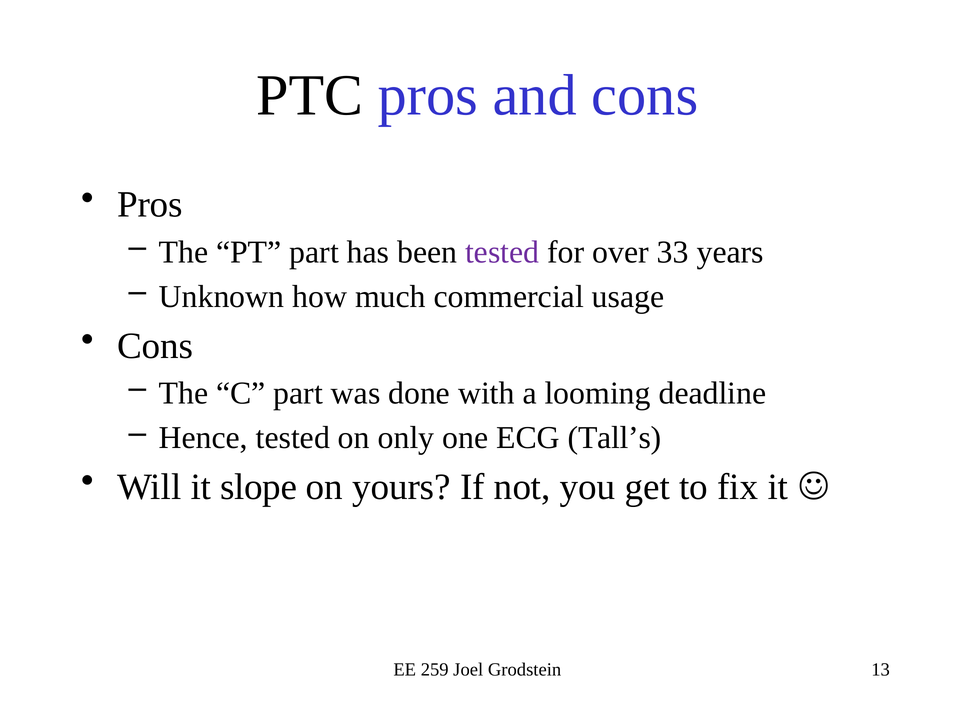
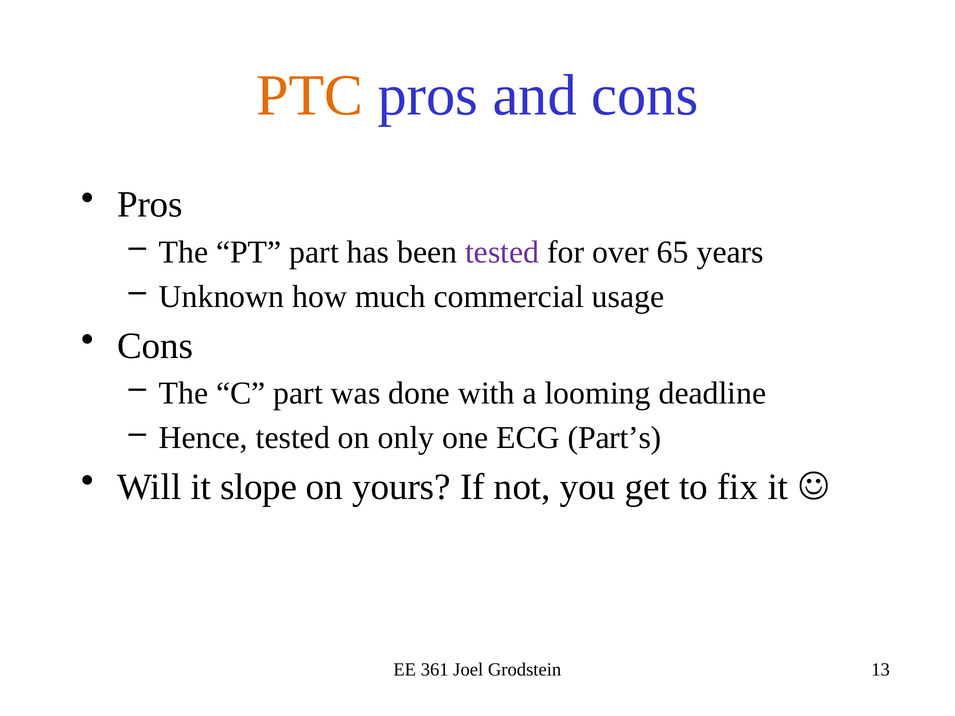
PTC colour: black -> orange (310, 96)
33: 33 -> 65 (673, 252)
Tall’s: Tall’s -> Part’s (615, 438)
259: 259 -> 361 (435, 670)
